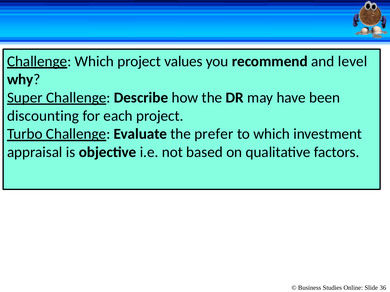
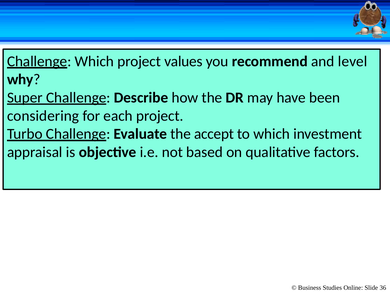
discounting: discounting -> considering (43, 116)
prefer: prefer -> accept (214, 134)
